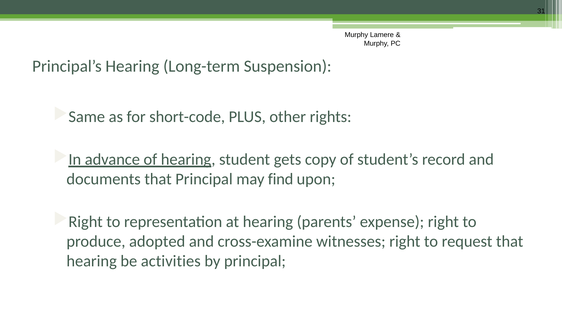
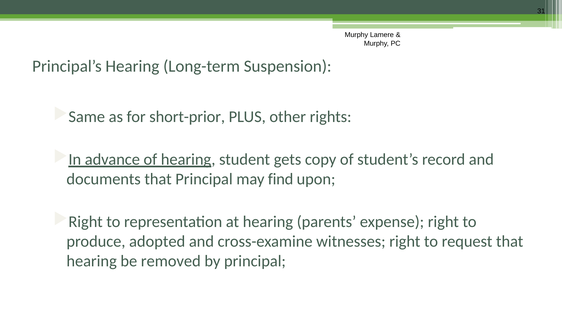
short-code: short-code -> short-prior (187, 117)
activities: activities -> removed (171, 261)
